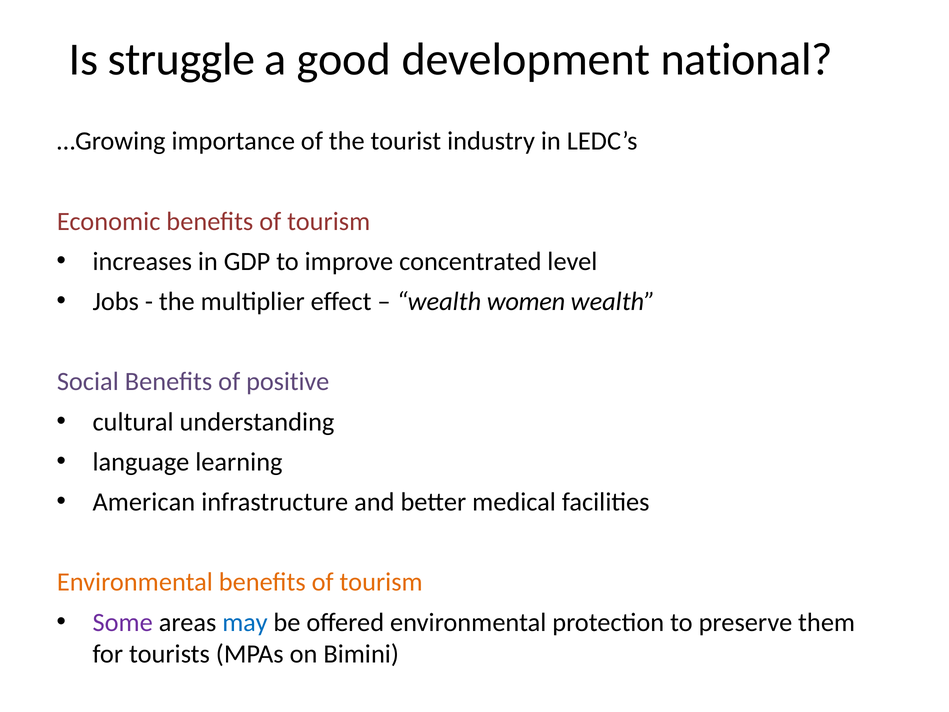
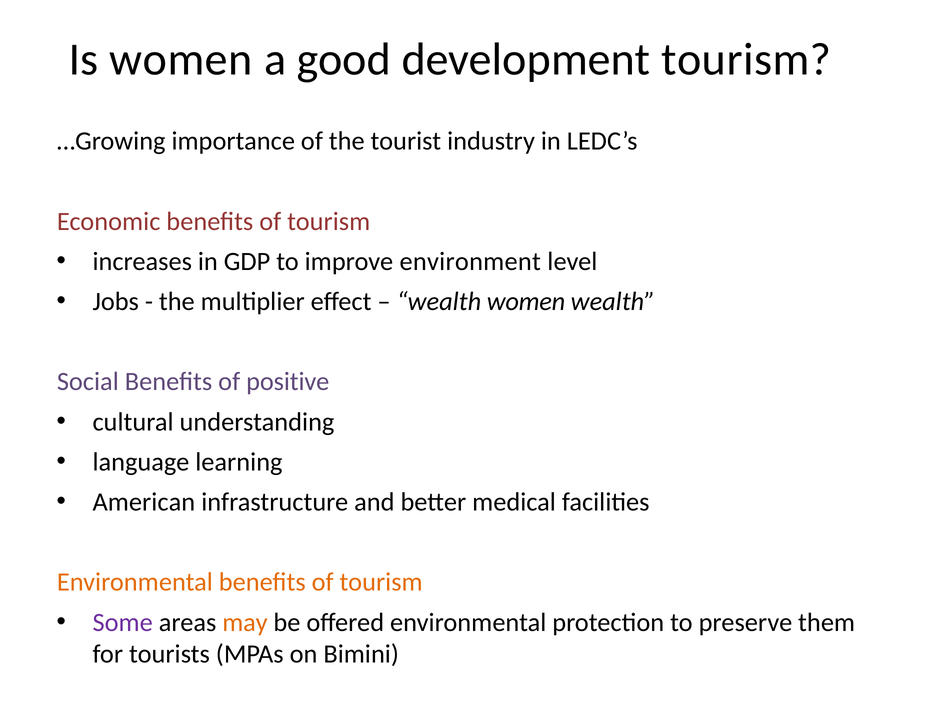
Is struggle: struggle -> women (181, 59)
development national: national -> tourism (746, 59)
concentrated: concentrated -> environment (470, 261)
may colour: blue -> orange (245, 622)
